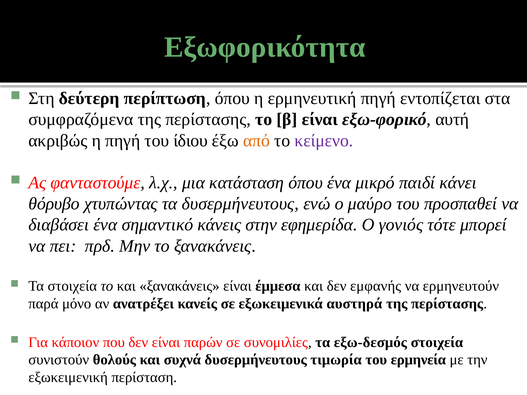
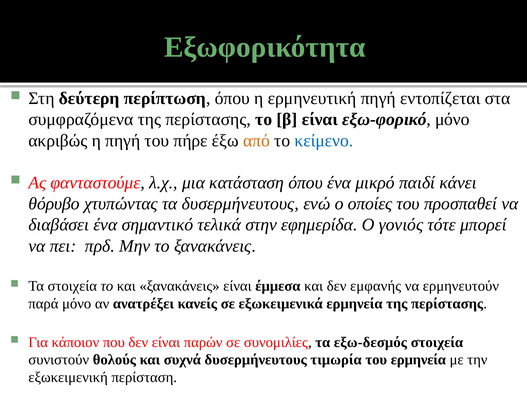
εξω-φορικό αυτή: αυτή -> μόνο (452, 120)
ίδιου: ίδιου -> πήρε (191, 141)
κείμενο colour: purple -> blue (324, 141)
μαύρο: μαύρο -> οποίες (370, 204)
κάνεις: κάνεις -> τελικά (219, 225)
εξωκειμενικά αυστηρά: αυστηρά -> ερμηνεία (354, 304)
